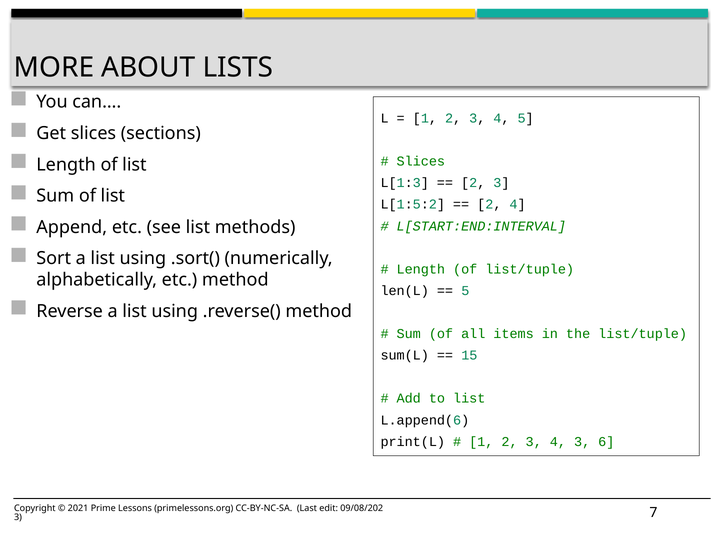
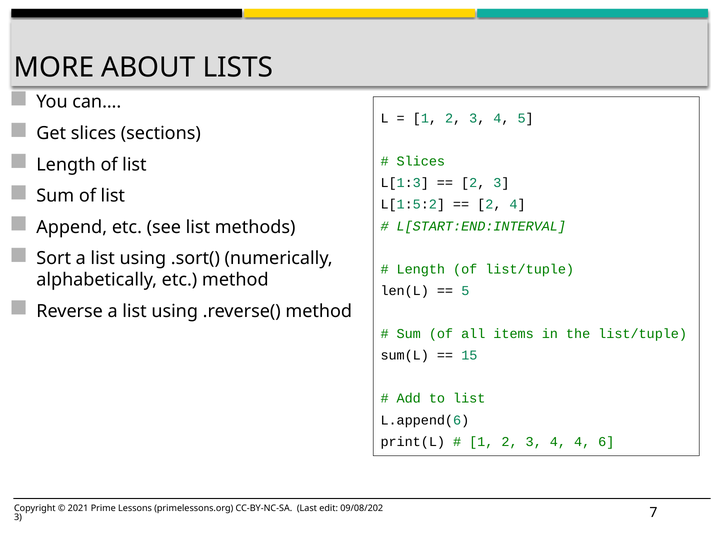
4 3: 3 -> 4 (582, 441)
